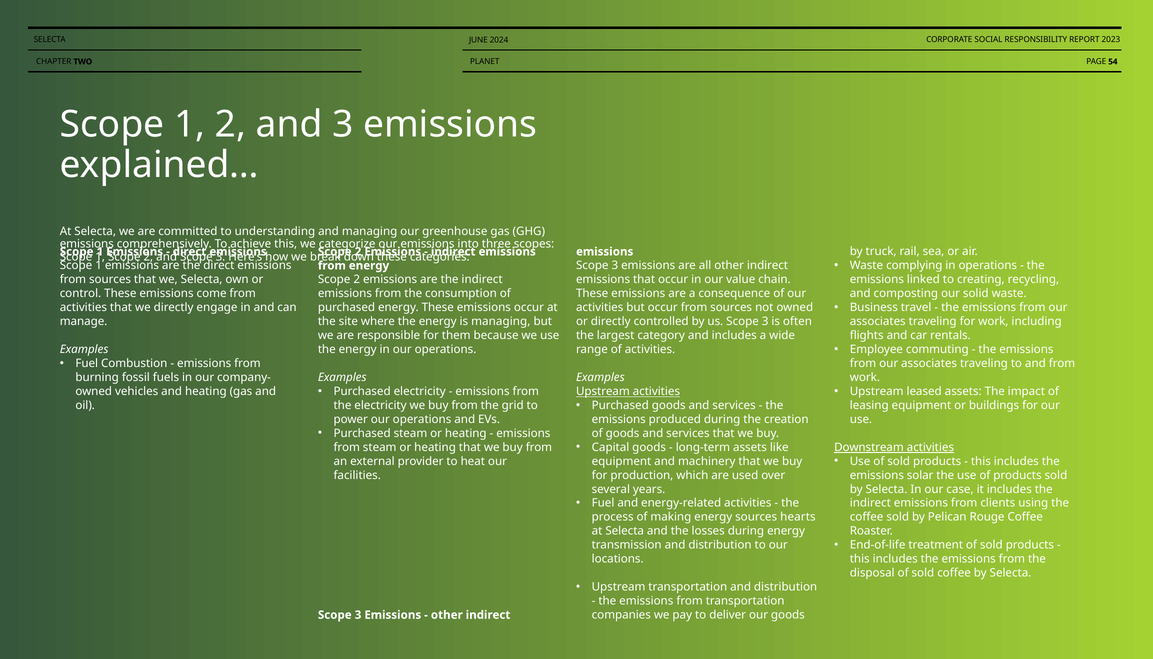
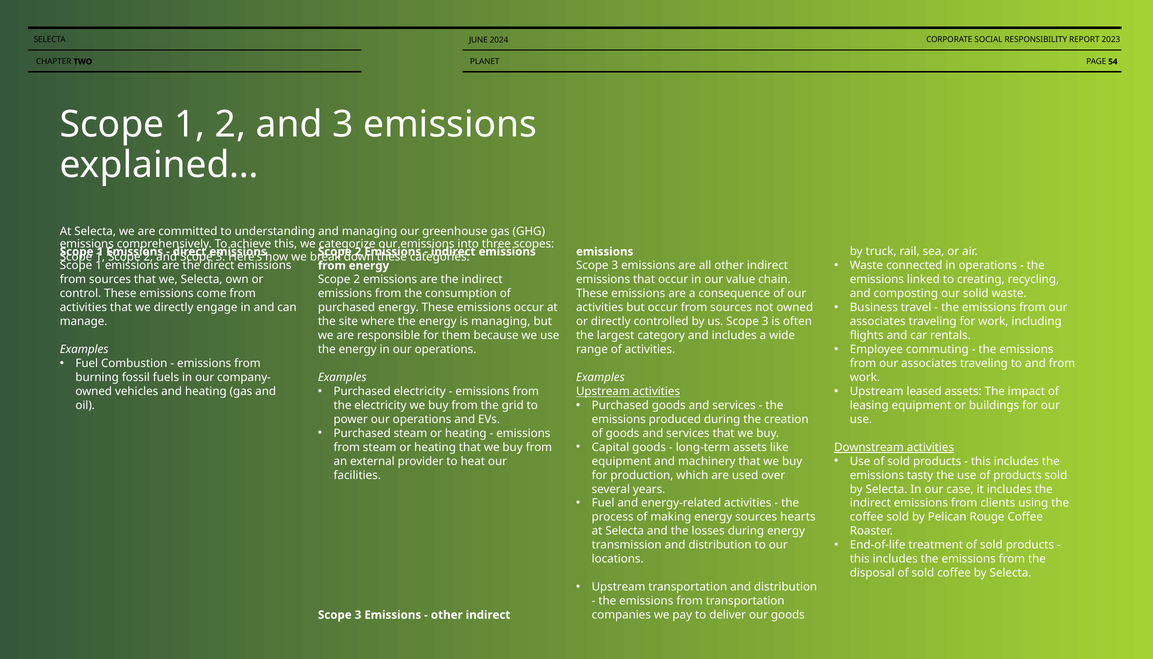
complying: complying -> connected (914, 266)
solar: solar -> tasty (920, 475)
